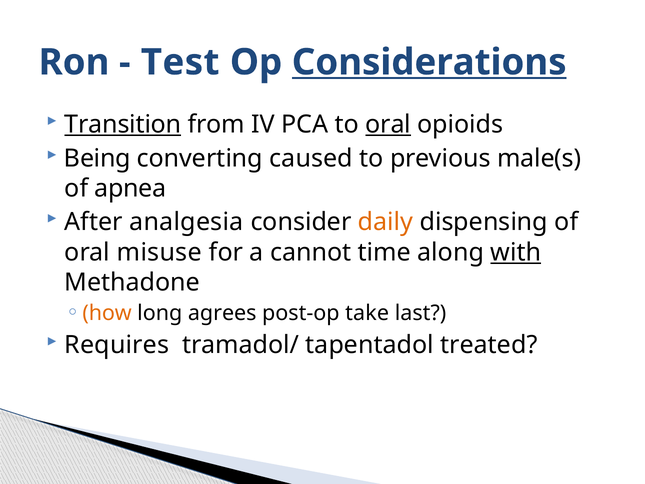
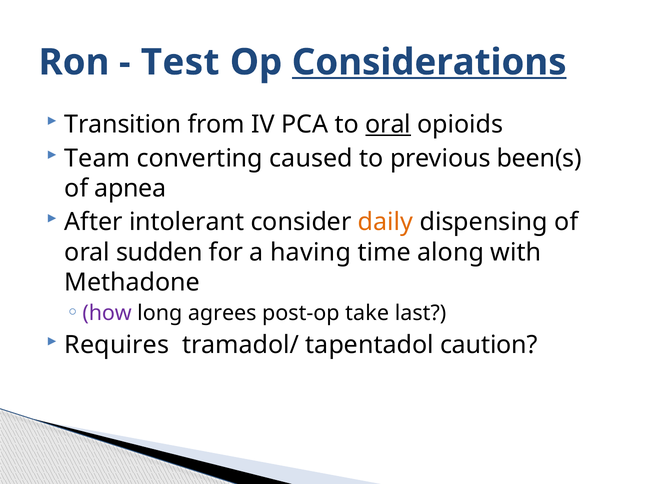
Transition underline: present -> none (123, 125)
Being: Being -> Team (97, 158)
male(s: male(s -> been(s (539, 158)
analgesia: analgesia -> intolerant (187, 222)
misuse: misuse -> sudden (159, 252)
cannot: cannot -> having (311, 252)
with underline: present -> none (516, 252)
how colour: orange -> purple (107, 313)
treated: treated -> caution (489, 345)
